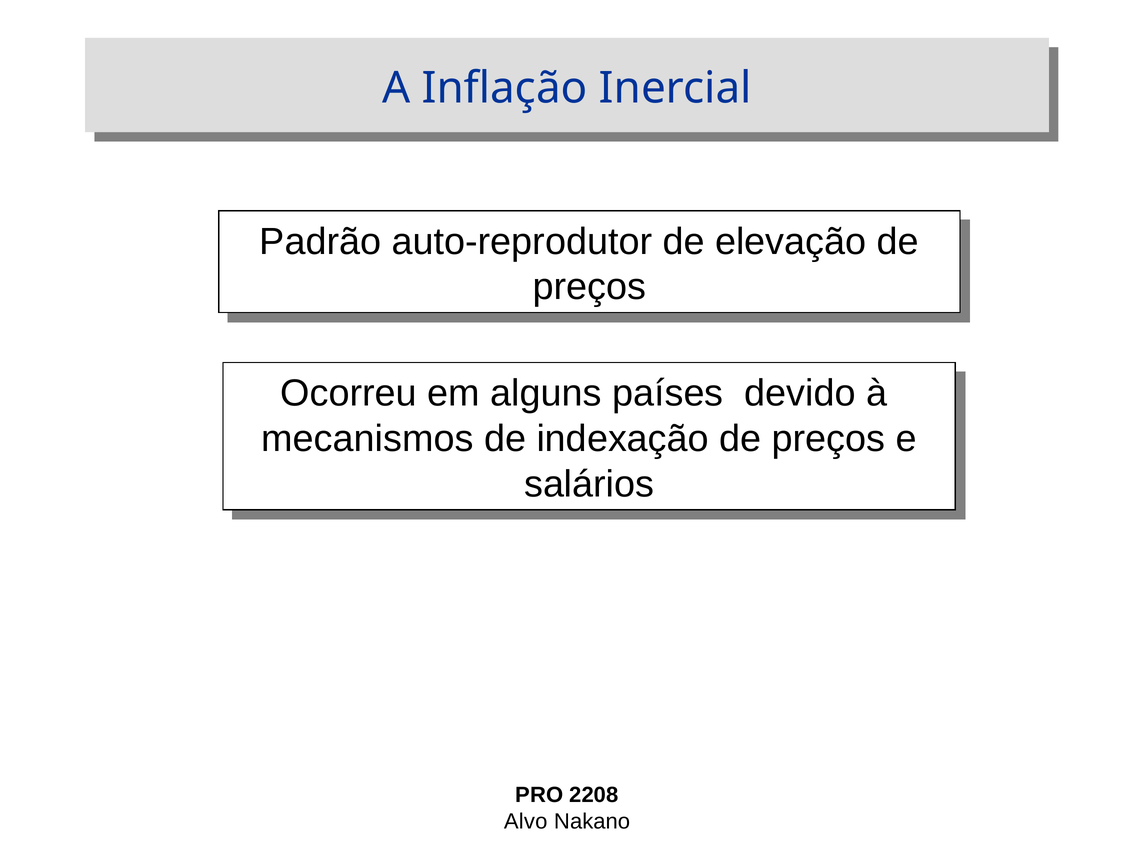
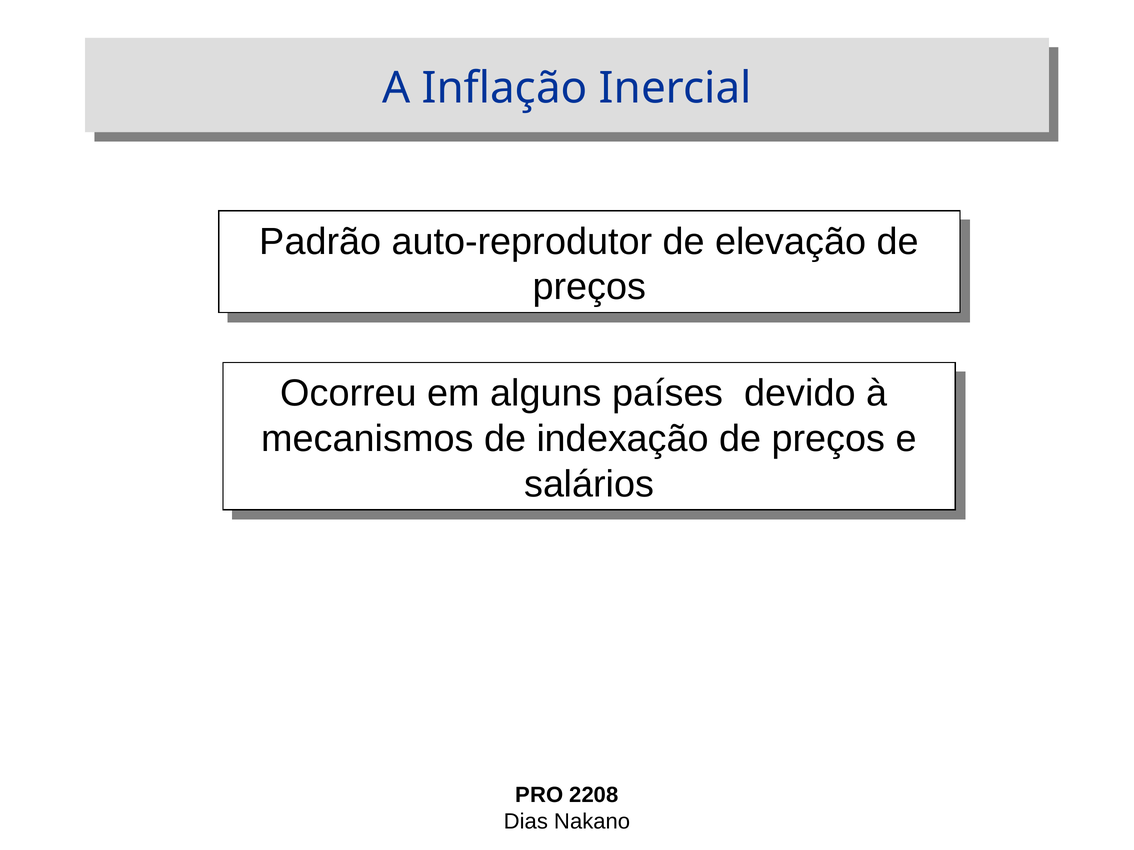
Alvo: Alvo -> Dias (526, 822)
